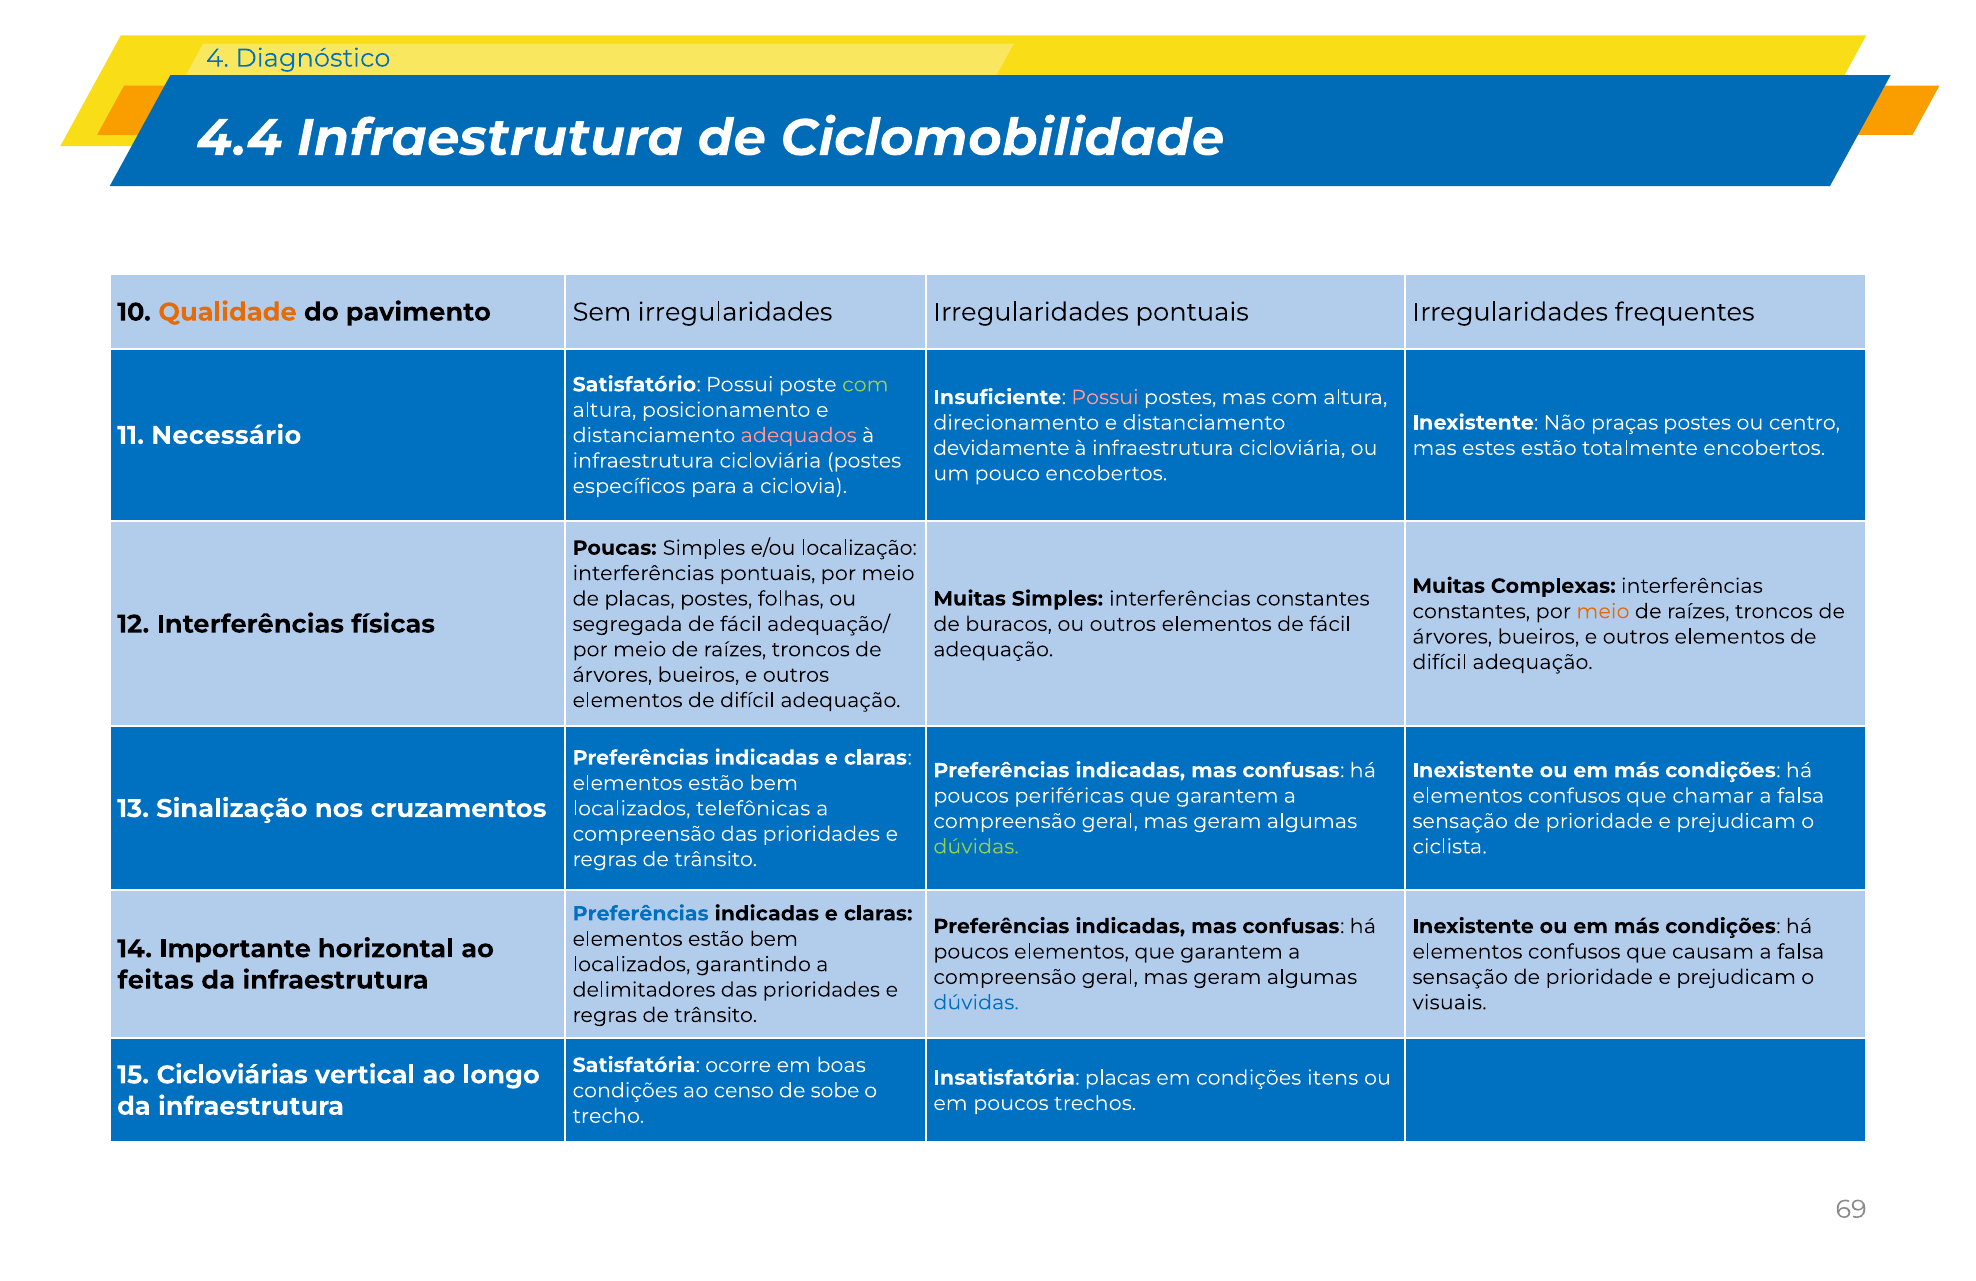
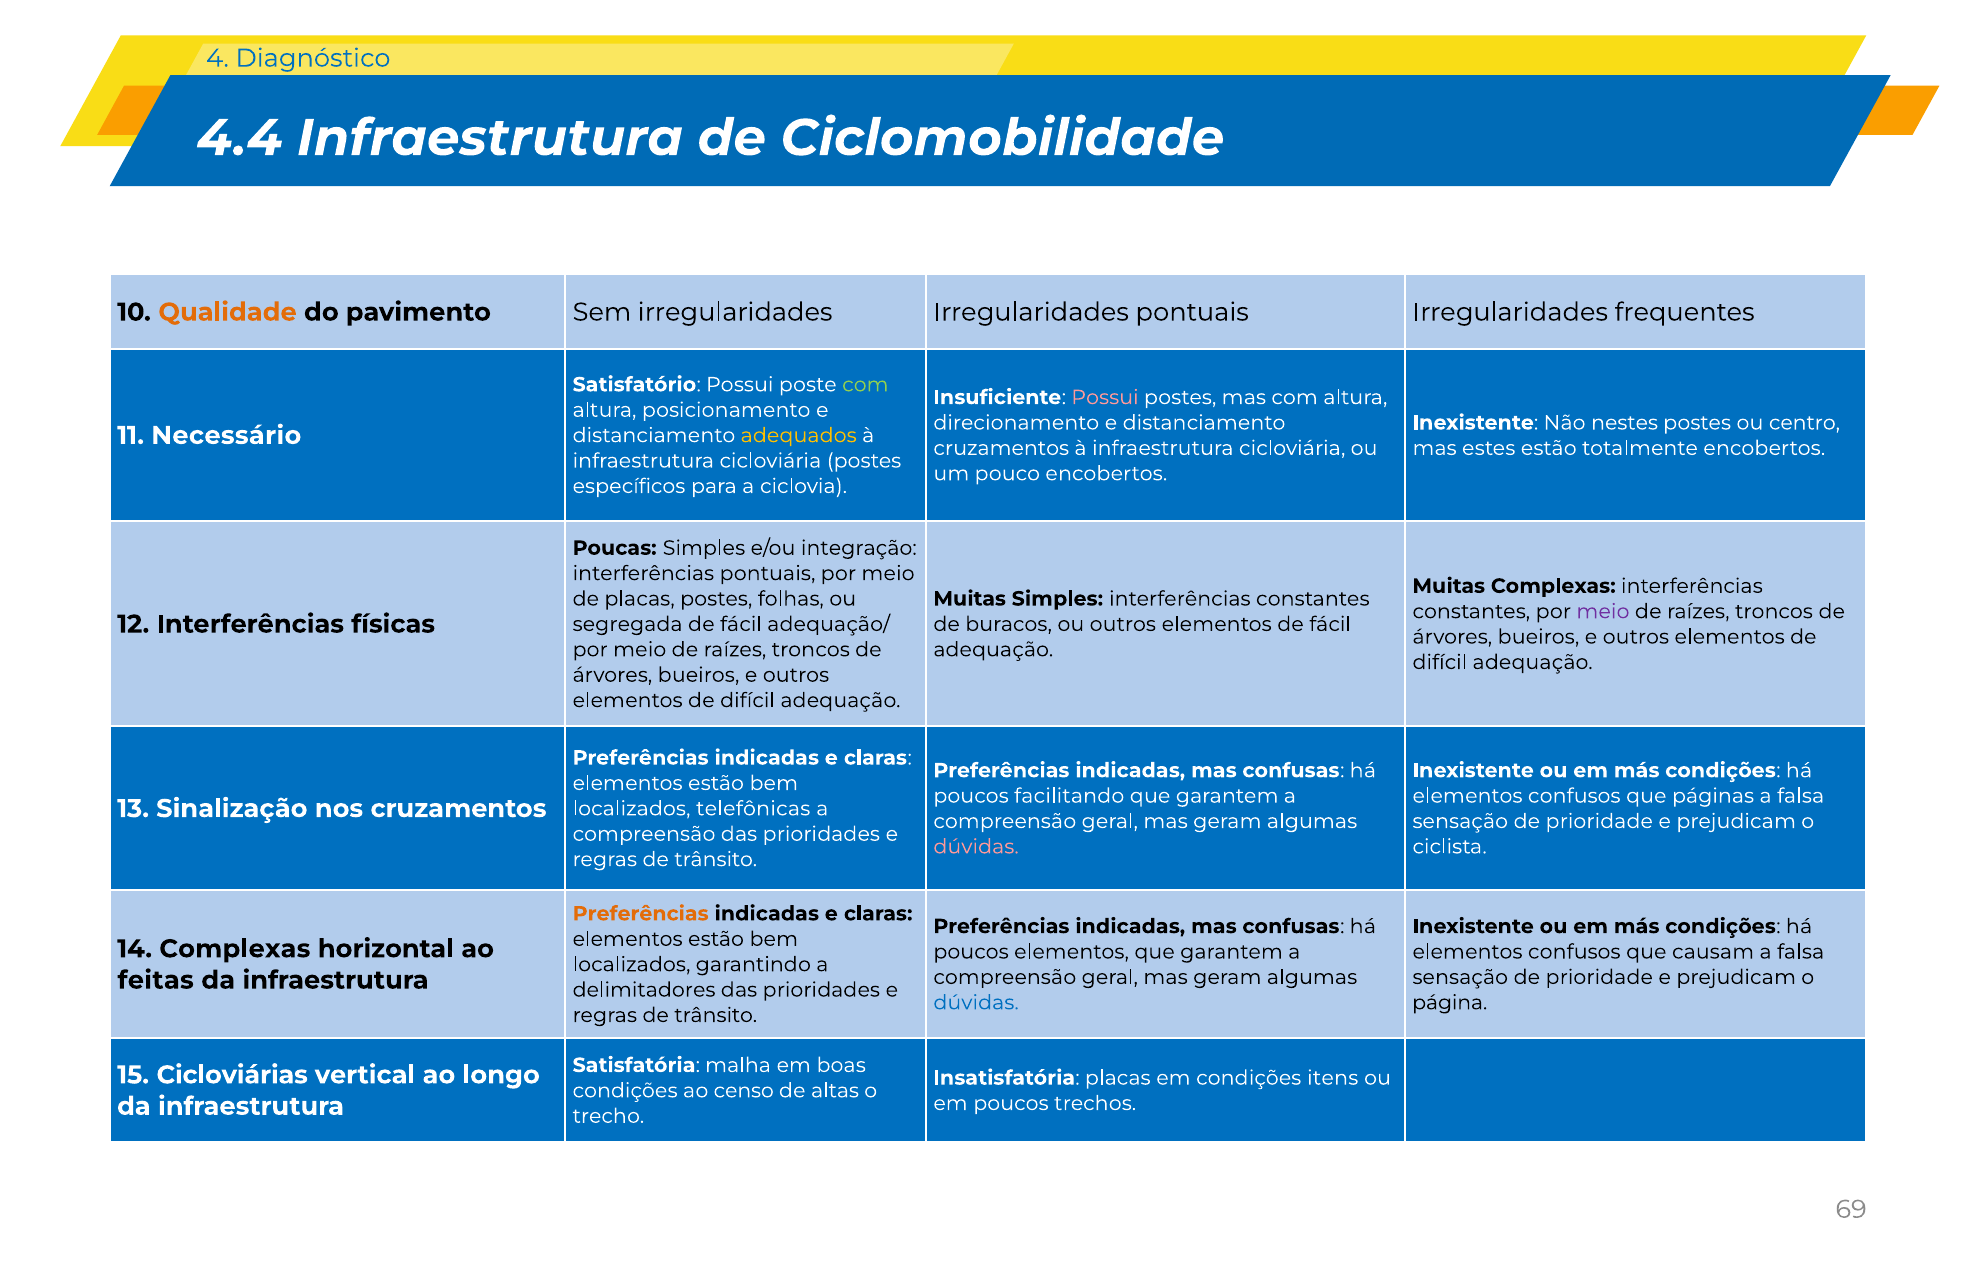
praças: praças -> nestes (1625, 423)
adequados colour: pink -> yellow (799, 435)
devidamente: devidamente -> cruzamentos (1001, 448)
localização: localização -> integração (859, 548)
meio colour: orange -> purple (1603, 611)
periféricas: periféricas -> facilitando (1069, 796)
chamar: chamar -> páginas (1713, 796)
dúvidas colour: light green -> pink (976, 847)
Preferências colour: blue -> orange (641, 914)
14 Importante: Importante -> Complexas (235, 949)
visuais: visuais -> página (1450, 1002)
ocorre: ocorre -> malha (738, 1065)
sobe: sobe -> altas (835, 1090)
